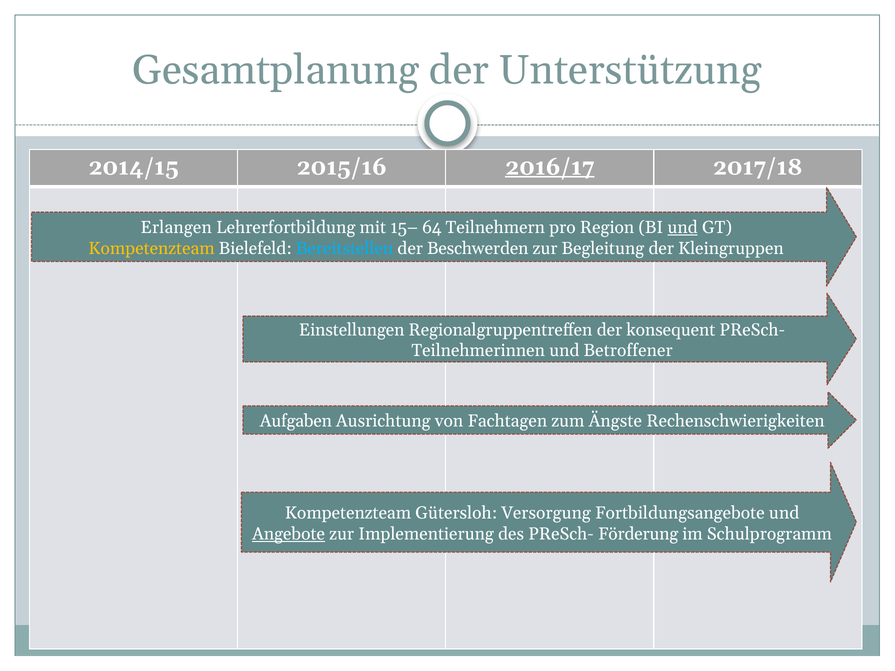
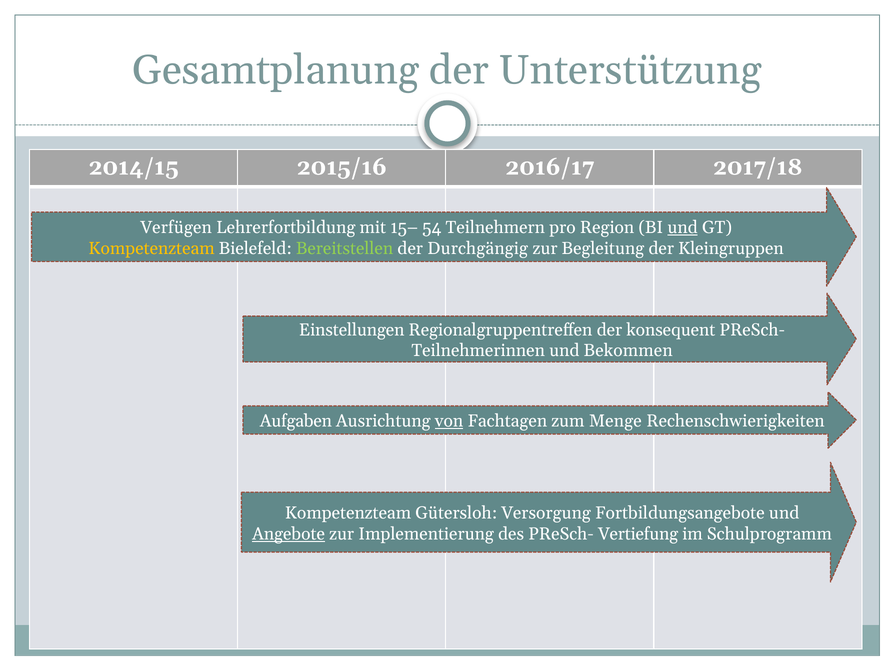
2016/17 underline: present -> none (550, 167)
Erlangen: Erlangen -> Verfügen (176, 228)
64: 64 -> 54 (432, 228)
Bereitstellen colour: light blue -> light green (345, 249)
Beschwerden: Beschwerden -> Durchgängig (478, 249)
Betroffener: Betroffener -> Bekommen (628, 351)
von underline: none -> present (449, 421)
Ängste: Ängste -> Menge (615, 421)
Förderung: Förderung -> Vertiefung (638, 534)
